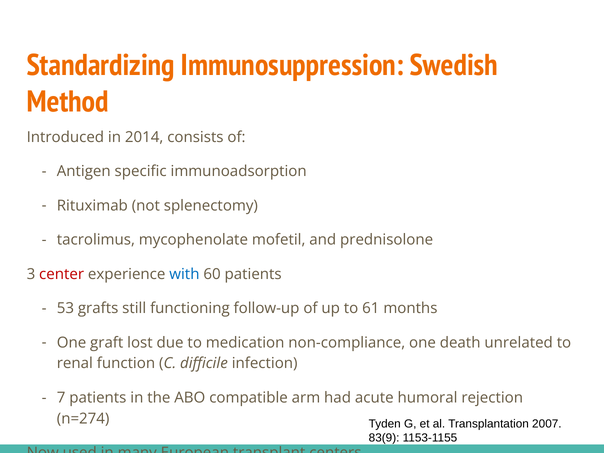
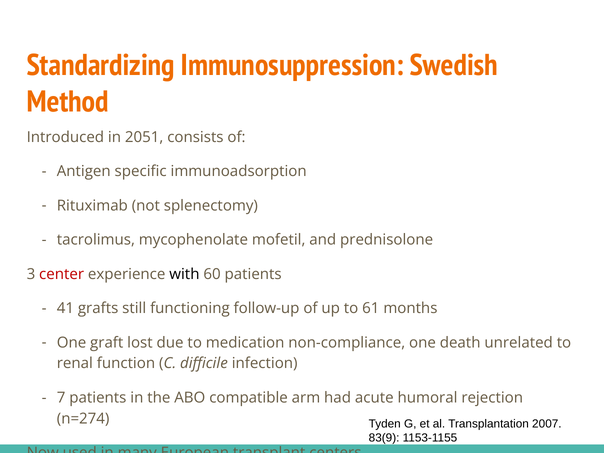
2014: 2014 -> 2051 (144, 137)
with colour: blue -> black (184, 274)
53: 53 -> 41 (65, 308)
